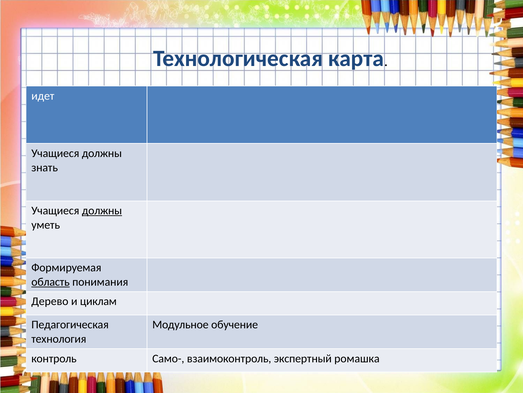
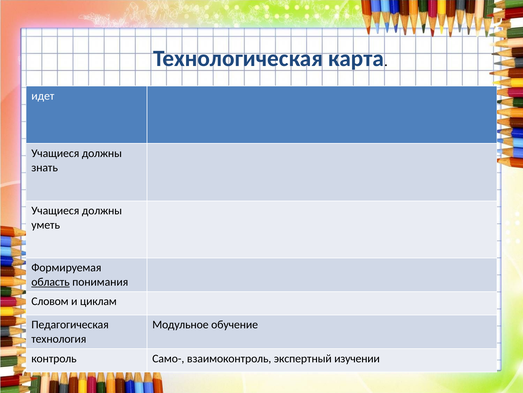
должны underline: present -> none (102, 210)
Дерево: Дерево -> Словом (50, 301)
ромашка: ромашка -> изучении (357, 358)
